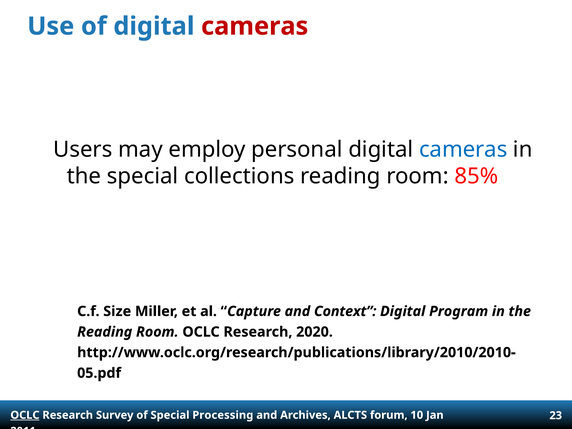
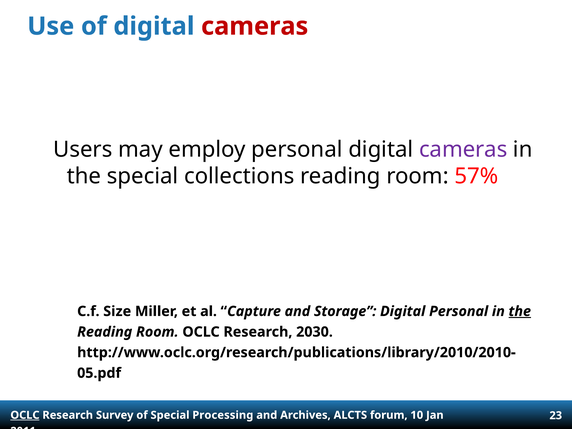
cameras colour: blue -> purple (463, 149)
85%: 85% -> 57% (477, 176)
Context: Context -> Storage (345, 311)
Digital Program: Program -> Personal (459, 311)
the underline: none -> present (520, 311)
2020: 2020 -> 2030 (314, 332)
